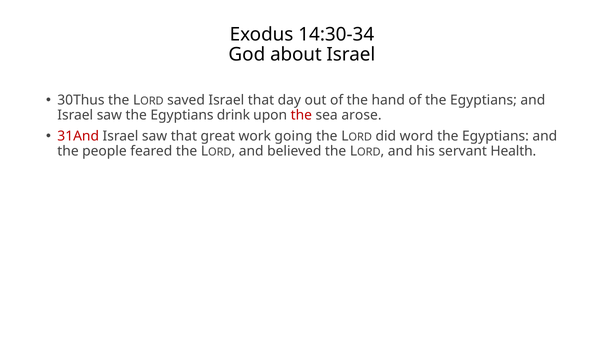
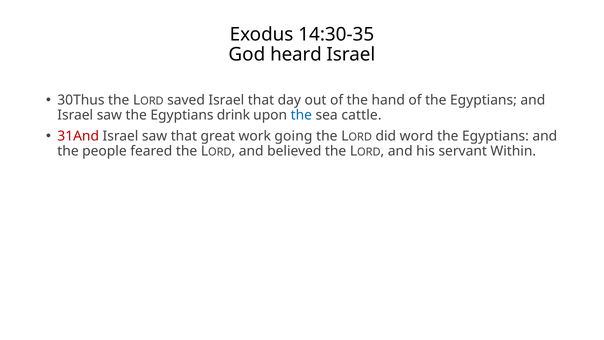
14:30-34: 14:30-34 -> 14:30-35 (336, 34)
about: about -> heard (296, 55)
the colour: red -> blue (301, 115)
arose: arose -> cattle (362, 115)
Health: Health -> Within (513, 151)
